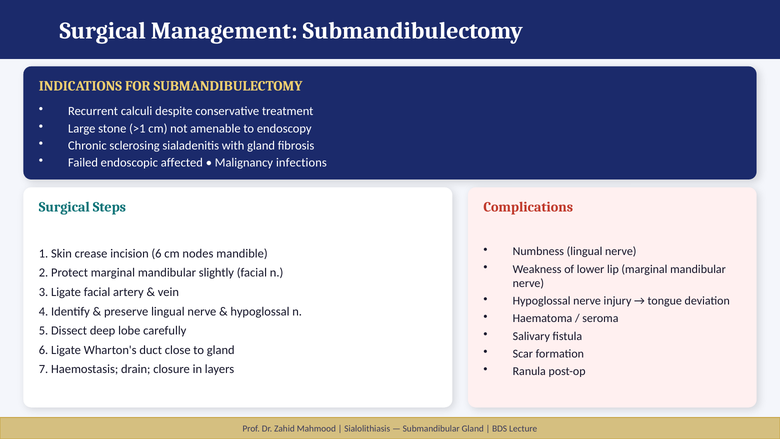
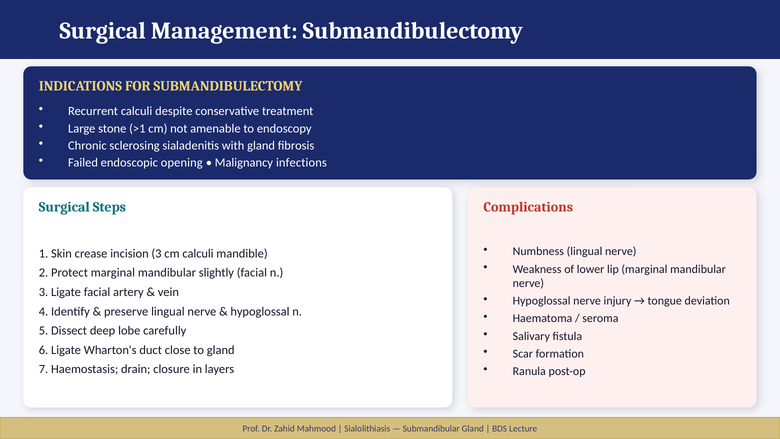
affected: affected -> opening (182, 163)
incision 6: 6 -> 3 (157, 253)
cm nodes: nodes -> calculi (198, 253)
